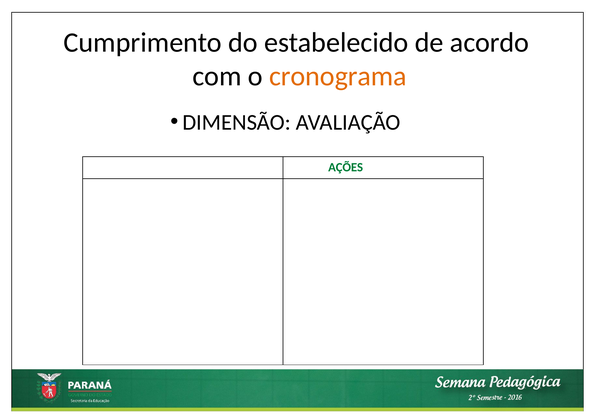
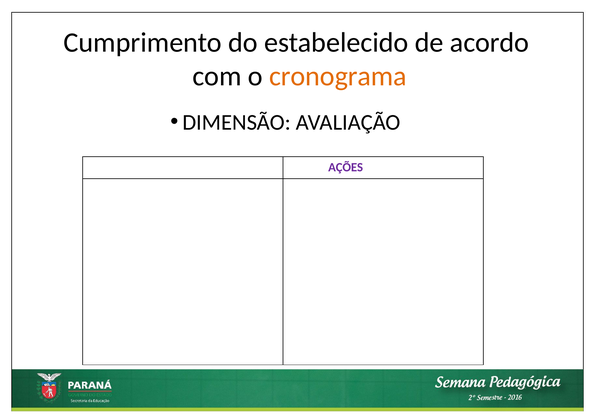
AÇÕES colour: green -> purple (346, 167)
